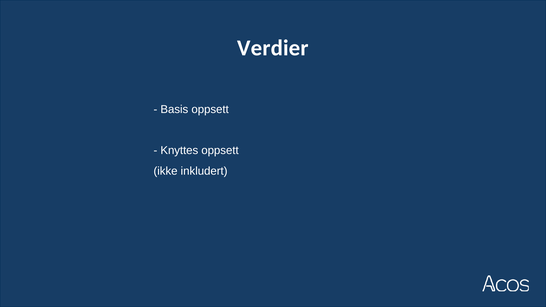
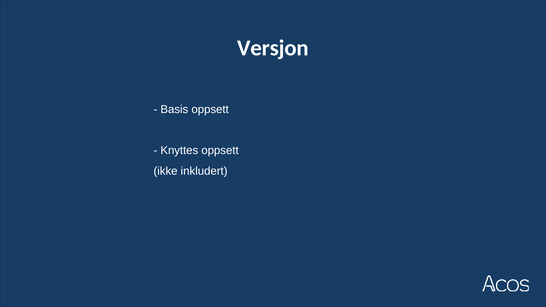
Verdier: Verdier -> Versjon (273, 48)
